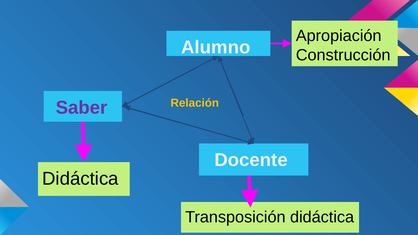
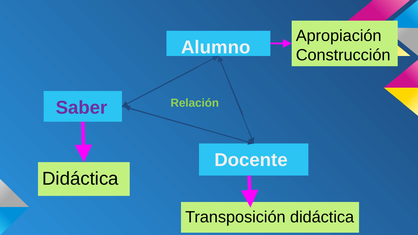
Relación colour: yellow -> light green (195, 103)
